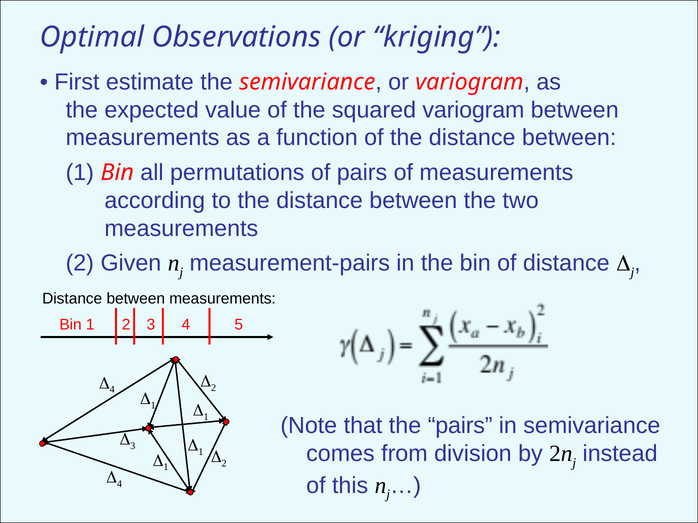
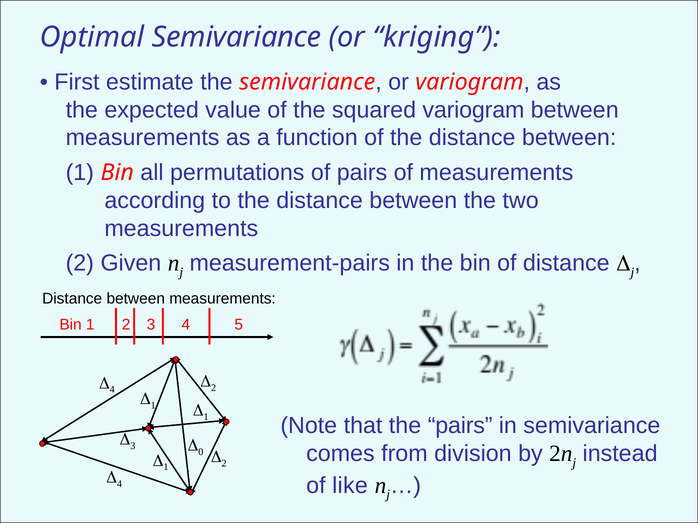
Optimal Observations: Observations -> Semivariance (236, 37)
1: 1 -> 0 (201, 452)
this: this -> like (350, 486)
